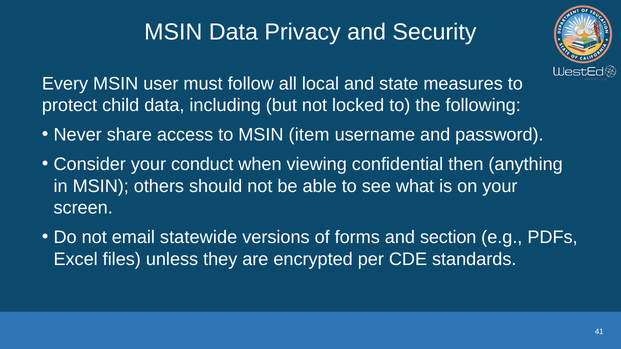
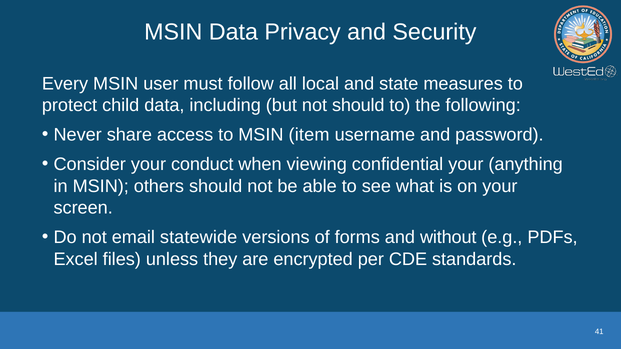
not locked: locked -> should (358, 106)
confidential then: then -> your (466, 165)
section: section -> without (448, 238)
